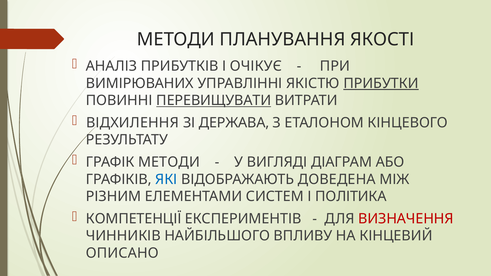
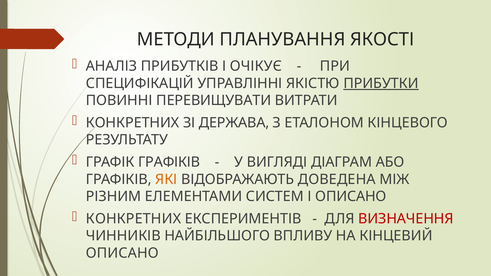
ВИМІРЮВАНИХ: ВИМІРЮВАНИХ -> СПЕЦИФІКАЦІЙ (140, 83)
ПЕРЕВИЩУВАТИ underline: present -> none (214, 101)
ВІДХИЛЕННЯ: ВІДХИЛЕННЯ -> КОНКРЕТНИХ (133, 123)
ГРАФІК МЕТОДИ: МЕТОДИ -> ГРАФІКІВ (169, 162)
ЯКІ colour: blue -> orange (166, 179)
І ПОЛІТИКА: ПОЛІТИКА -> ОПИСАНО (351, 197)
КОМПЕТЕНЦІЇ: КОМПЕТЕНЦІЇ -> КОНКРЕТНИХ (134, 219)
